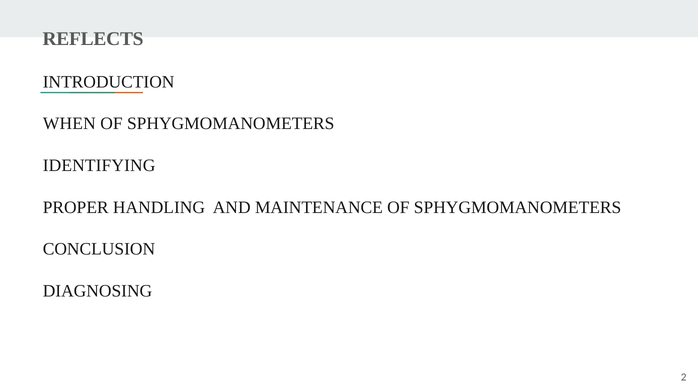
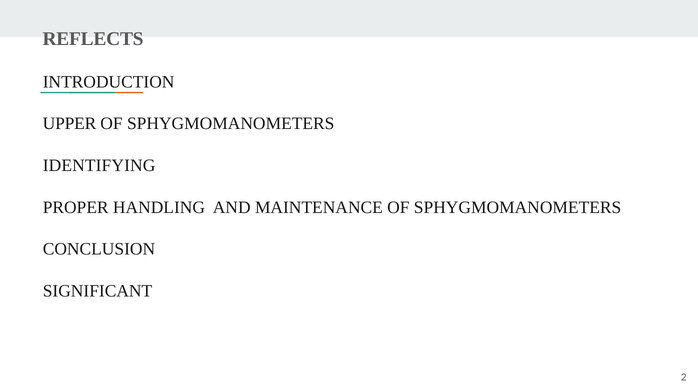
WHEN: WHEN -> UPPER (70, 124)
DIAGNOSING: DIAGNOSING -> SIGNIFICANT (97, 291)
